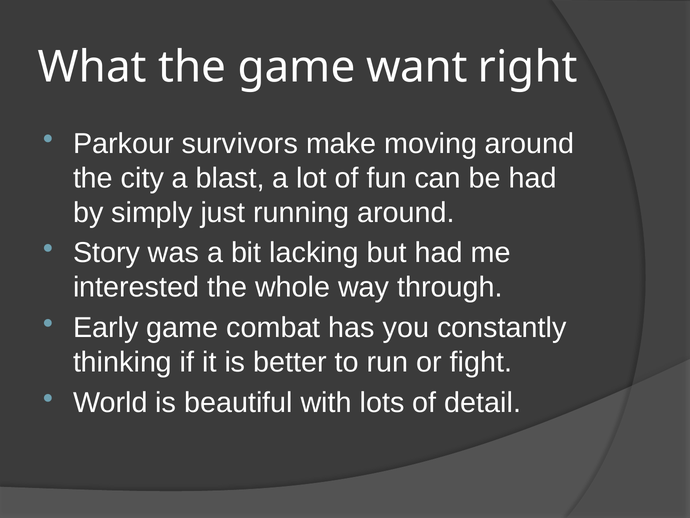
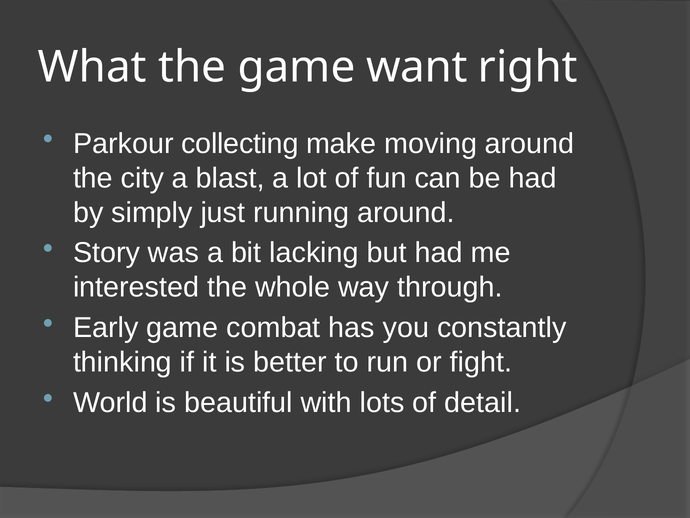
survivors: survivors -> collecting (240, 143)
